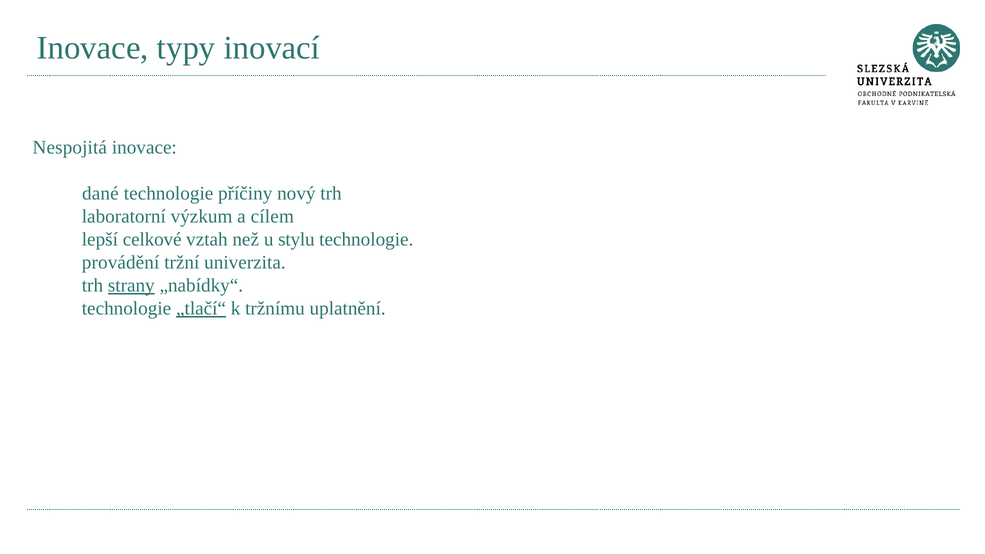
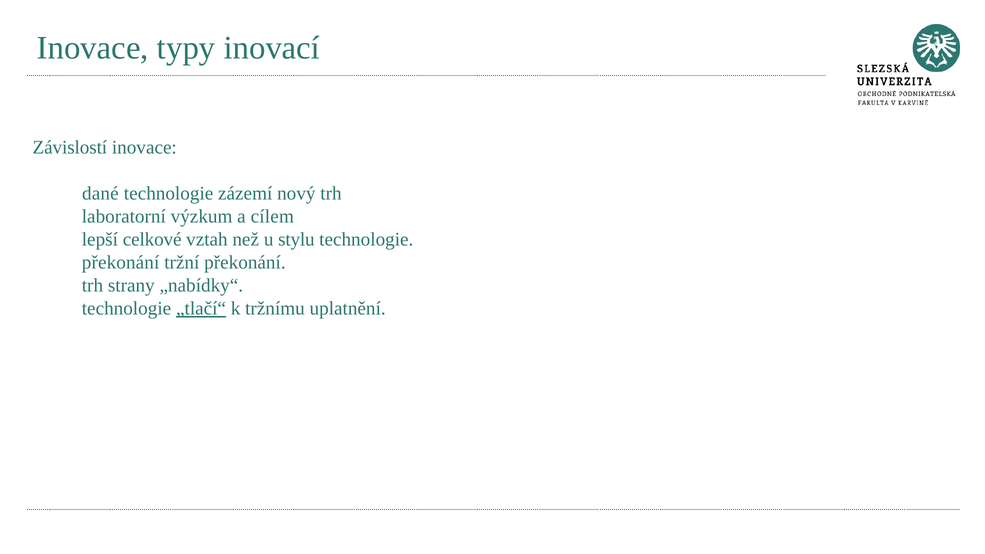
Nespojitá: Nespojitá -> Závislostí (70, 148)
příčiny: příčiny -> zázemí (245, 194)
provádění: provádění -> překonání (121, 262)
tržní univerzita: univerzita -> překonání (245, 262)
strany underline: present -> none (131, 285)
